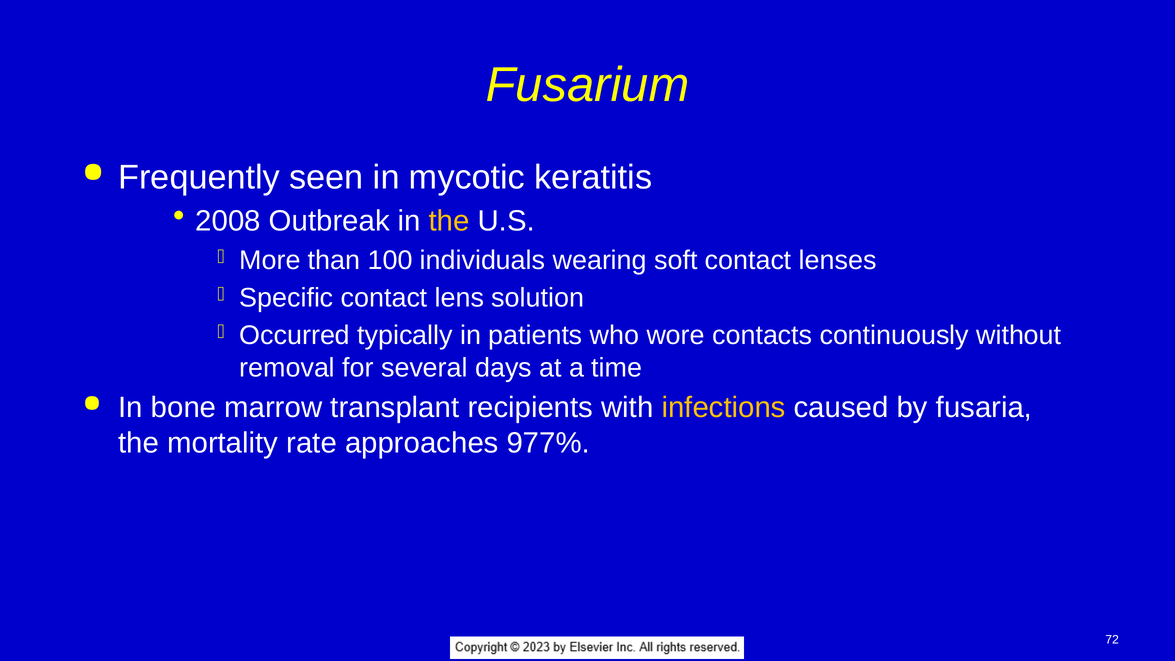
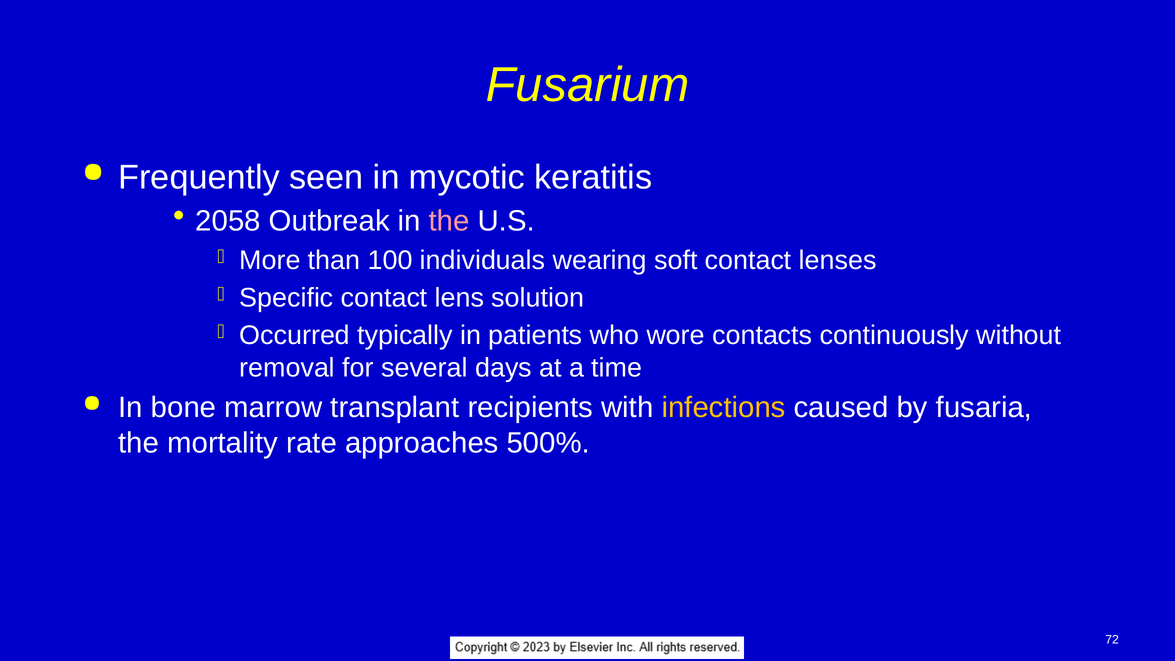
2008: 2008 -> 2058 (228, 221)
the colour: yellow -> pink (449, 221)
977%: 977% -> 500% (548, 443)
